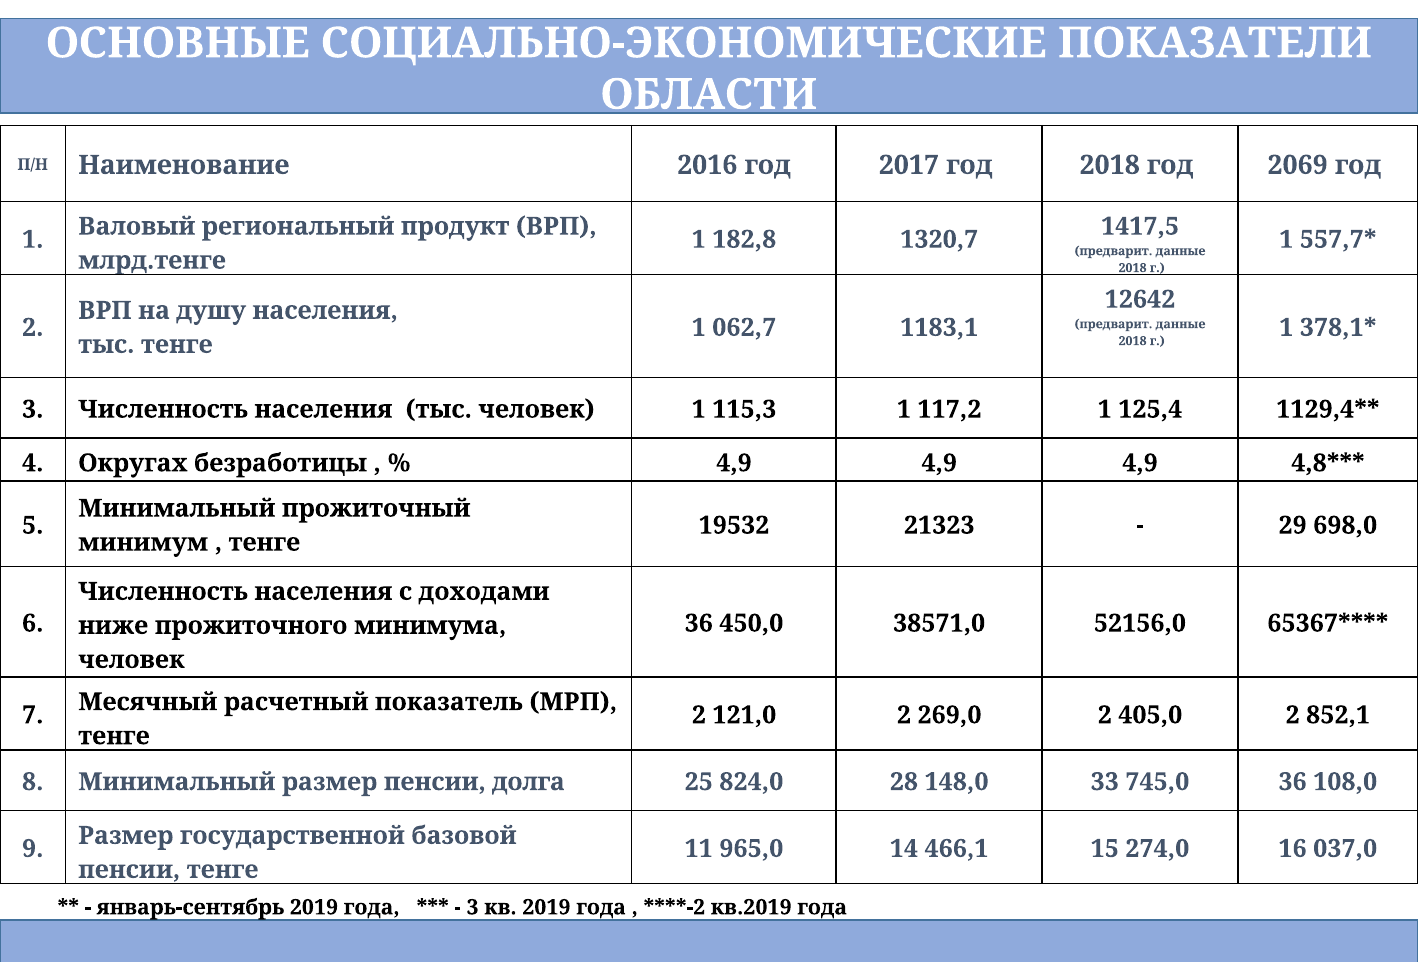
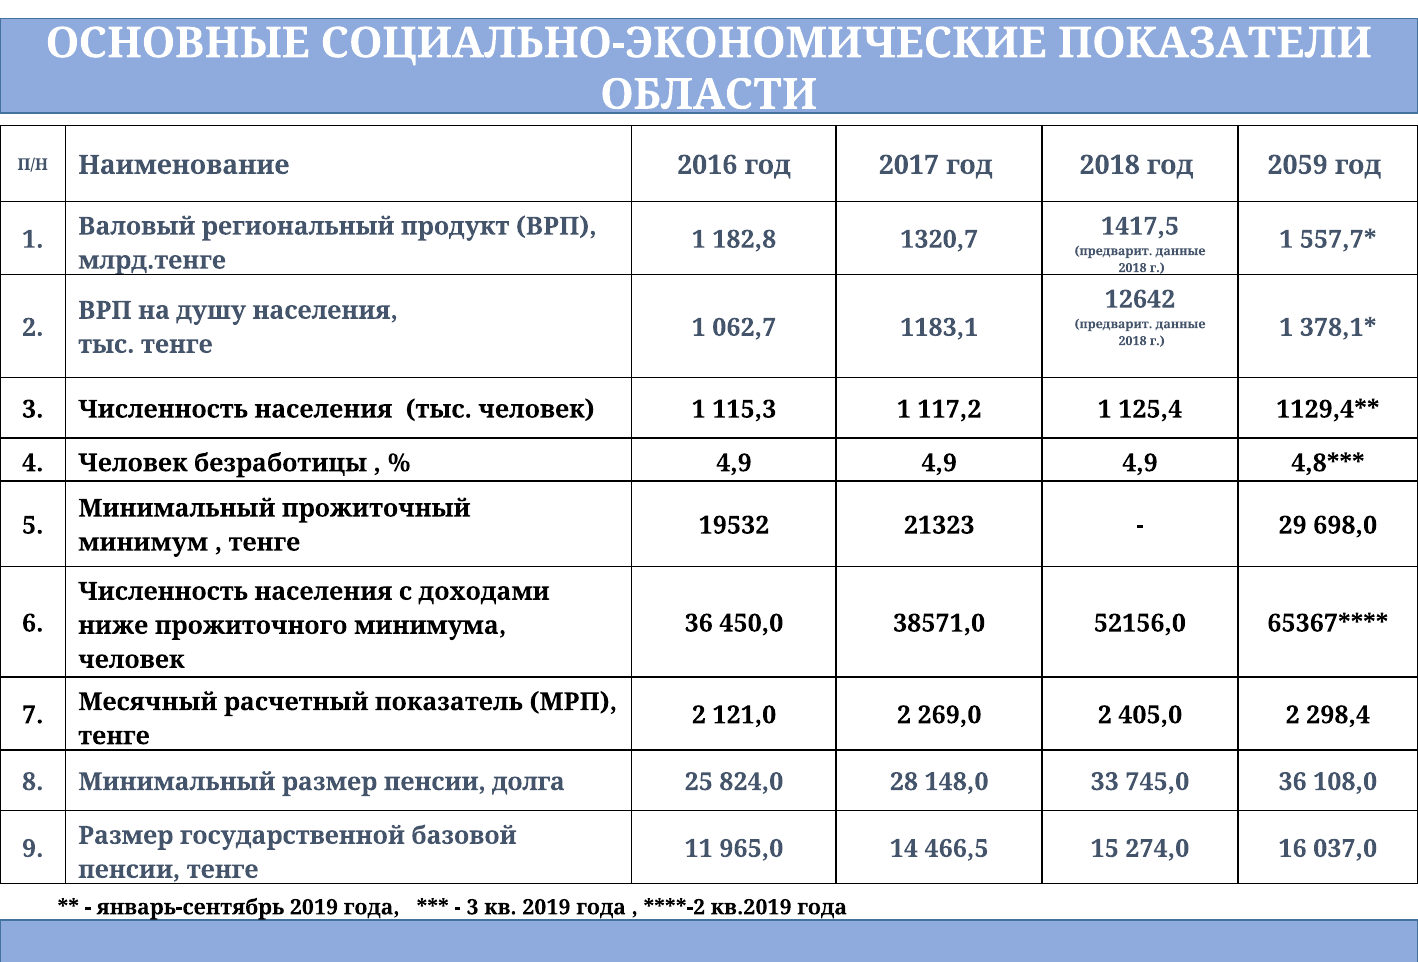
2069: 2069 -> 2059 (1298, 165)
4 Округах: Округах -> Человек (133, 463)
852,1: 852,1 -> 298,4 (1338, 715)
466,1: 466,1 -> 466,5 (957, 849)
